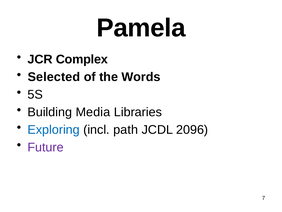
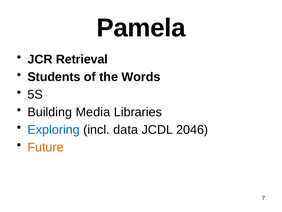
Complex: Complex -> Retrieval (82, 59)
Selected: Selected -> Students (54, 77)
path: path -> data (126, 129)
2096: 2096 -> 2046 (192, 129)
Future colour: purple -> orange (46, 147)
